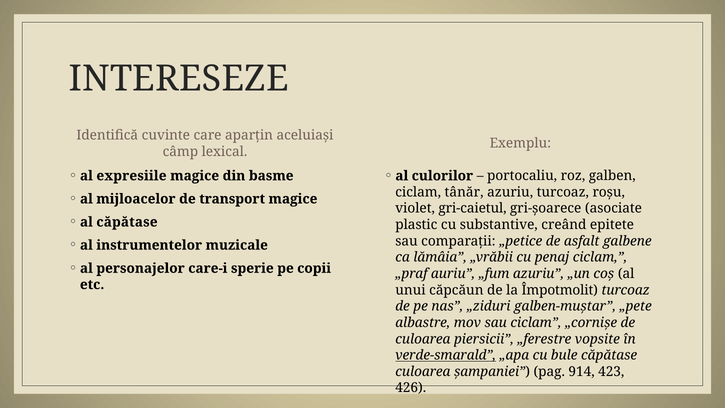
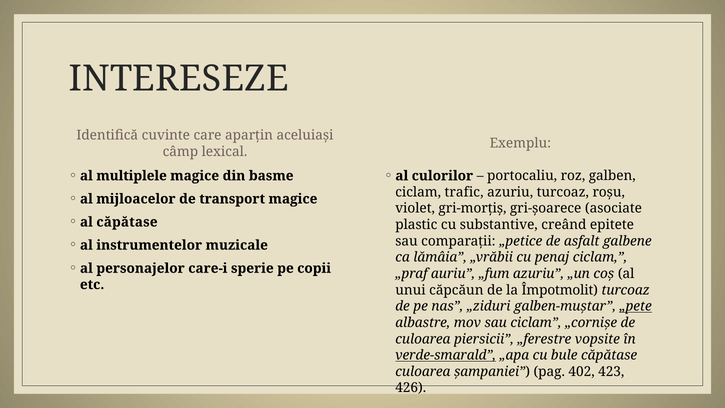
expresiile: expresiile -> multiplele (132, 176)
tânăr: tânăr -> trafic (464, 192)
gri-caietul: gri-caietul -> gri-morțiș (472, 208)
„pete underline: none -> present (636, 306)
914: 914 -> 402 (582, 371)
